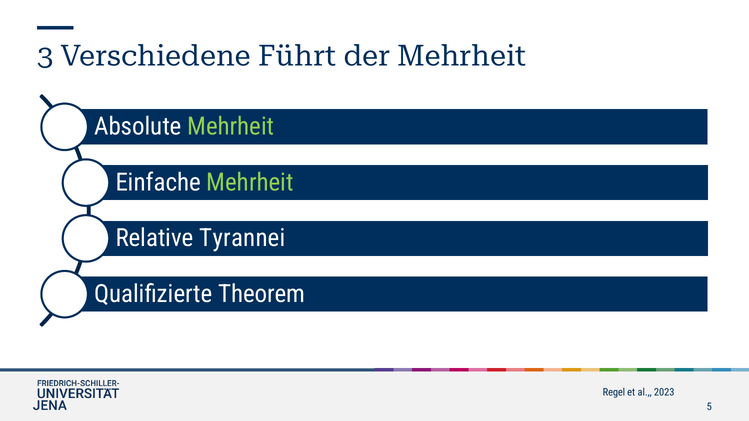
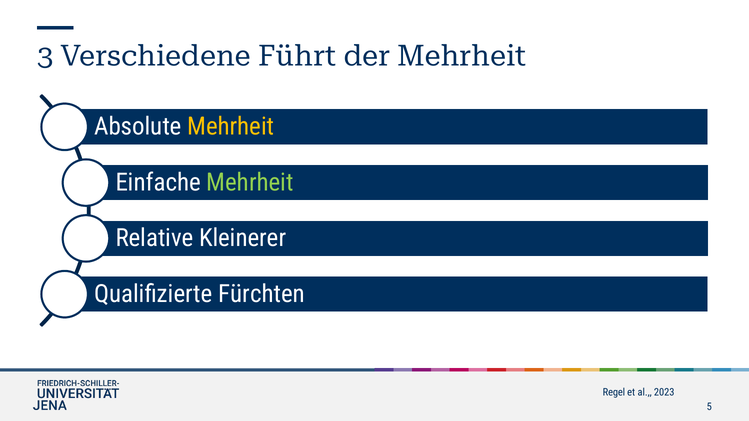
Mehrheit colour: light green -> yellow (231, 127)
Tyrannei: Tyrannei -> Kleinerer (243, 238)
Theorem: Theorem -> Fürchten (262, 294)
